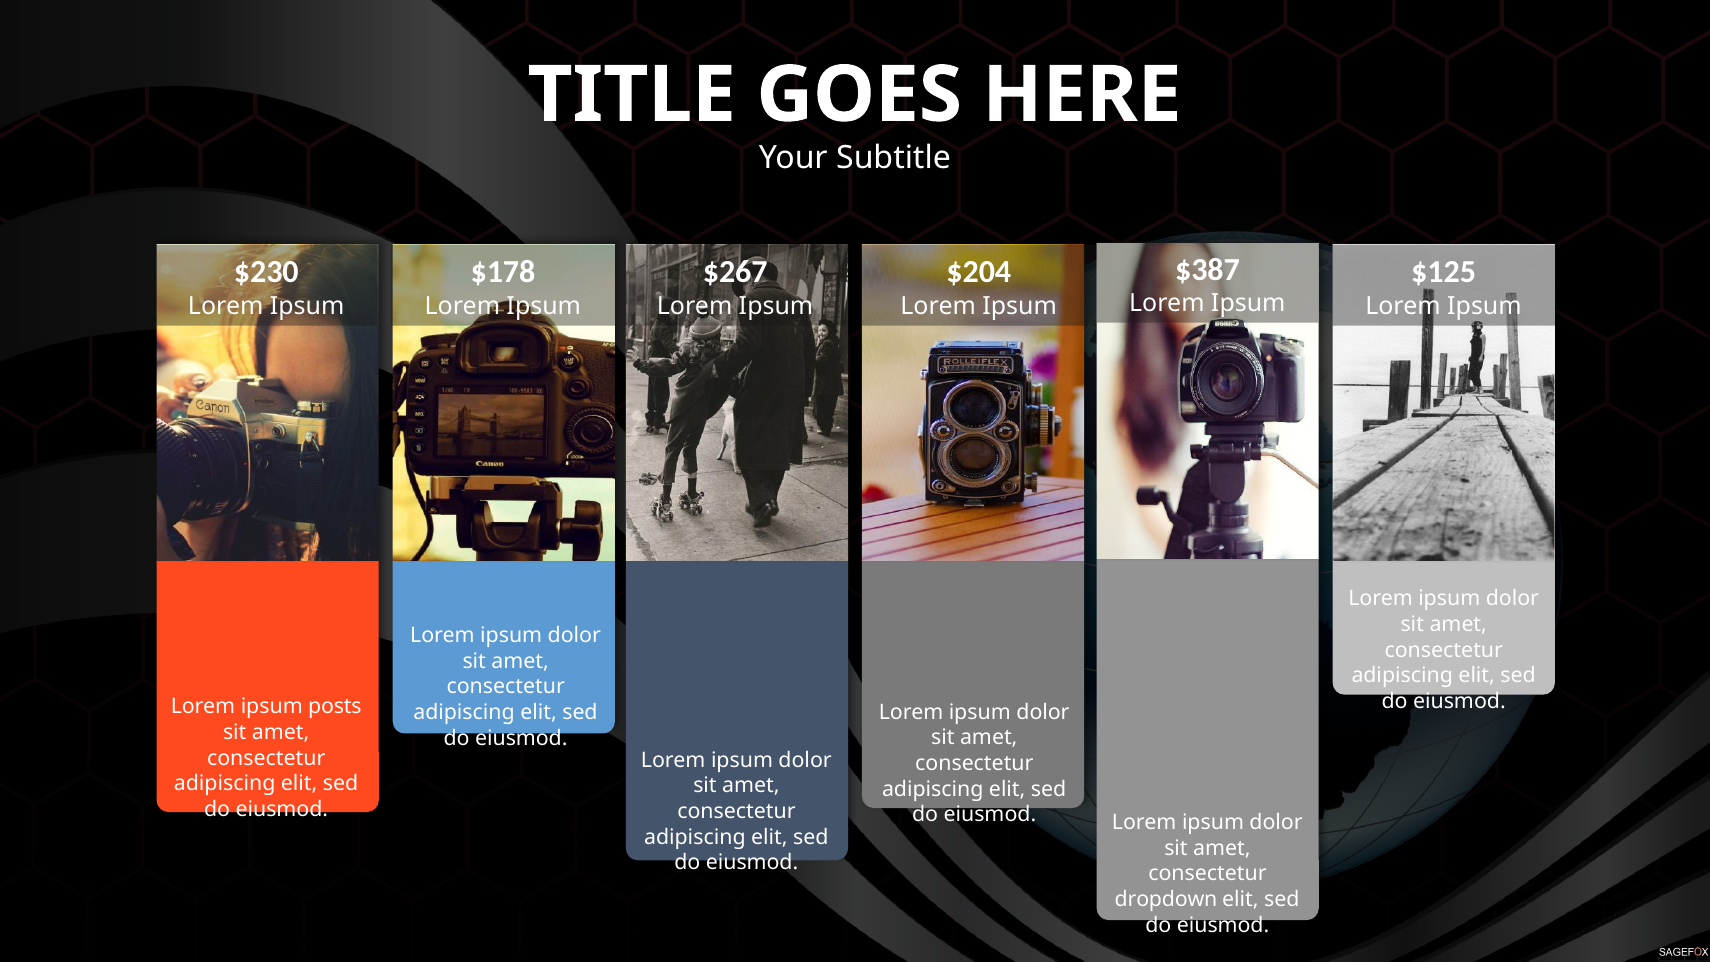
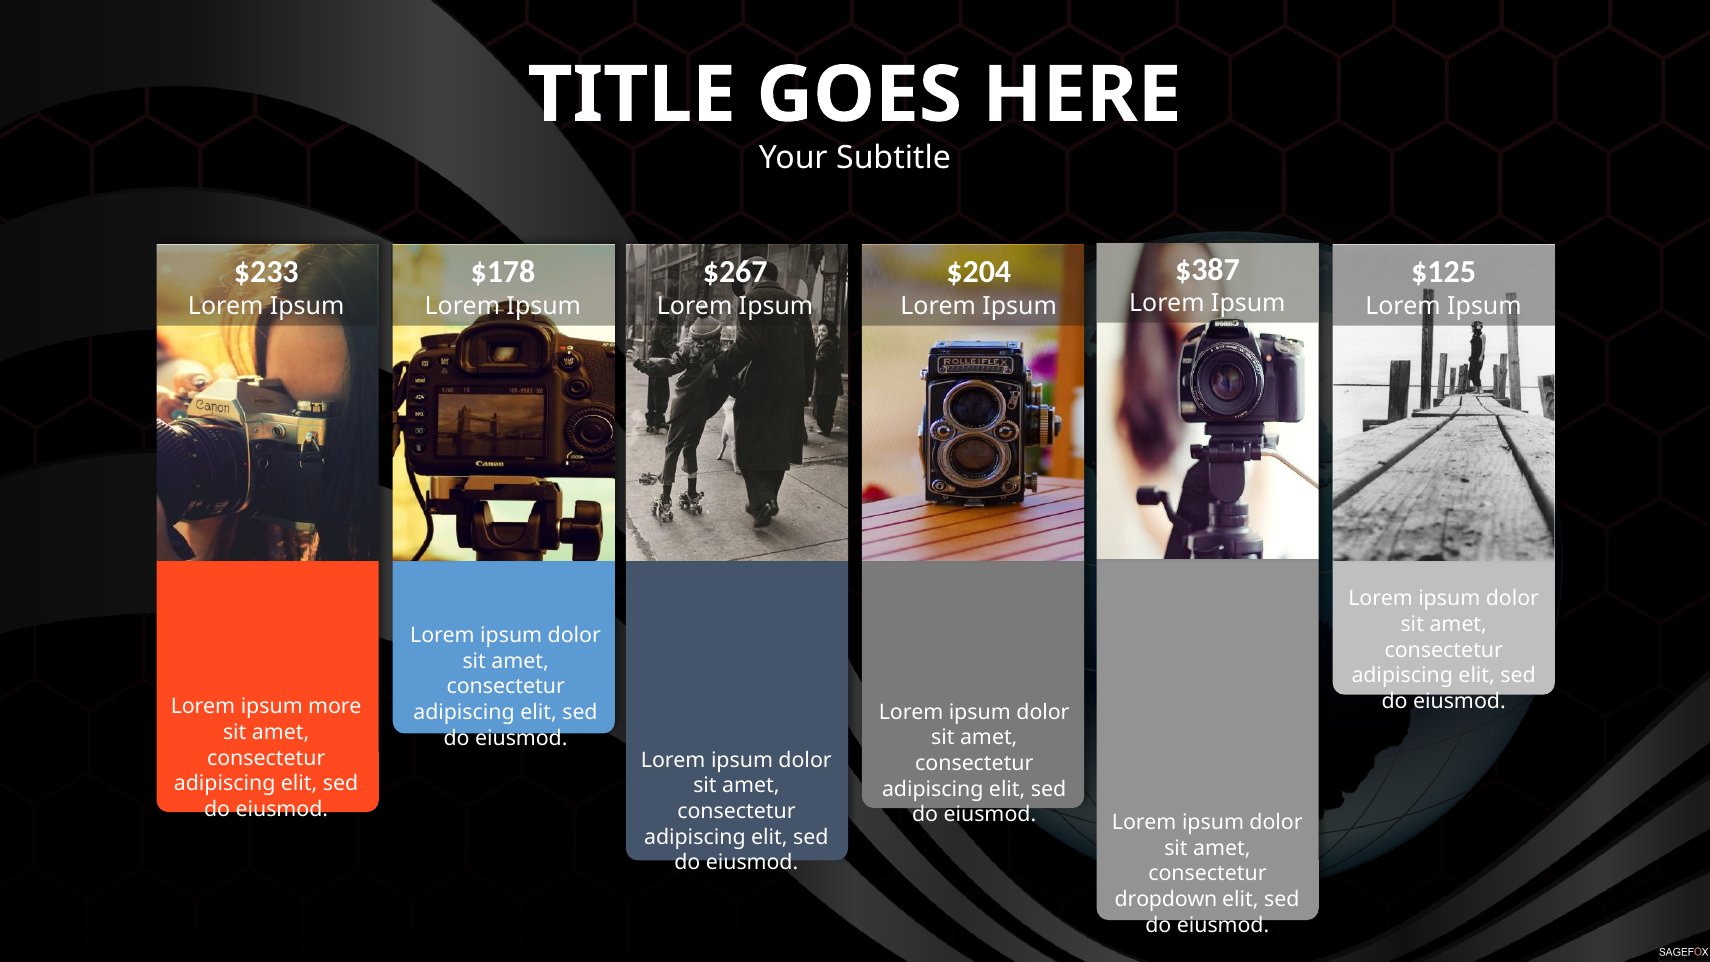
$230: $230 -> $233 (266, 272)
posts: posts -> more (335, 707)
